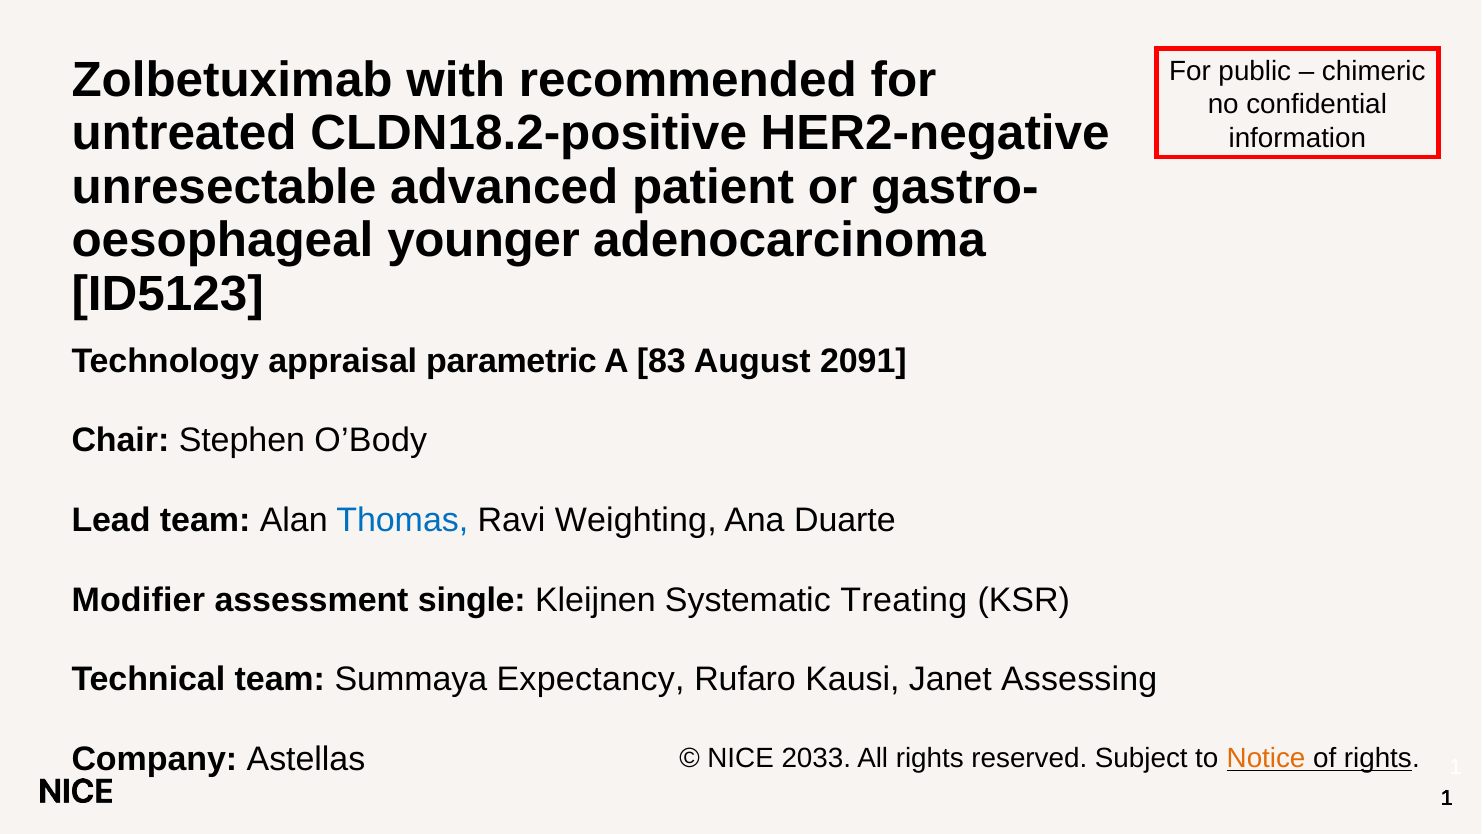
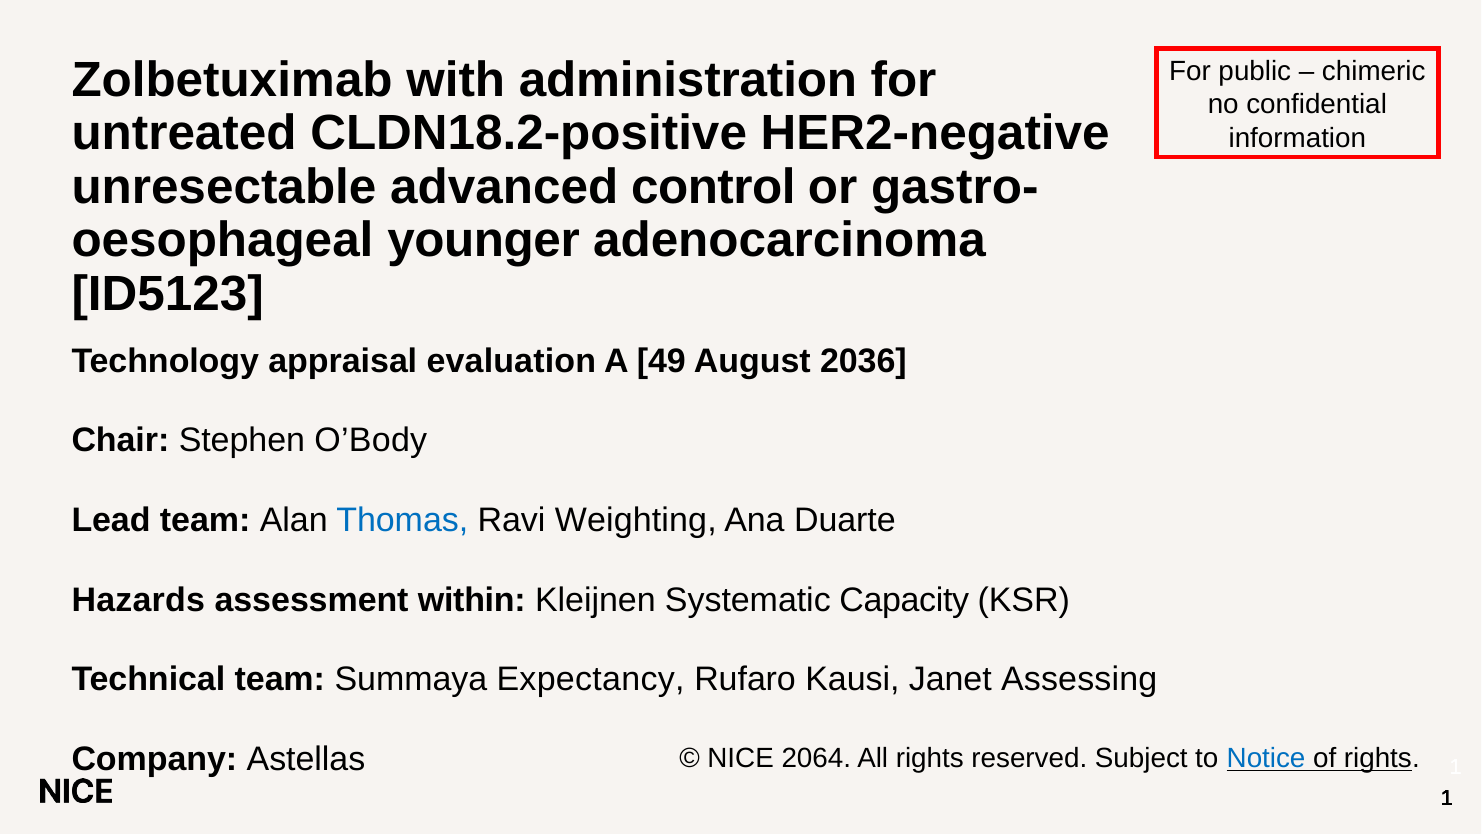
recommended: recommended -> administration (688, 80)
patient: patient -> control (713, 187)
parametric: parametric -> evaluation (511, 361)
83: 83 -> 49 (661, 361)
2091: 2091 -> 2036 (863, 361)
Modifier: Modifier -> Hazards (138, 600)
single: single -> within (472, 600)
Treating: Treating -> Capacity (904, 600)
2033: 2033 -> 2064 (816, 758)
Notice colour: orange -> blue (1266, 758)
